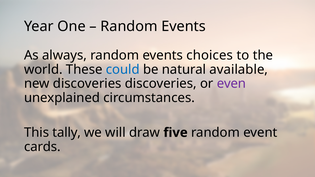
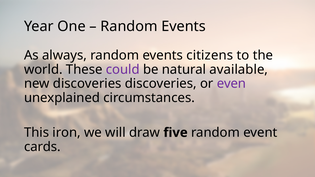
choices: choices -> citizens (210, 55)
could colour: blue -> purple (123, 70)
tally: tally -> iron (67, 133)
